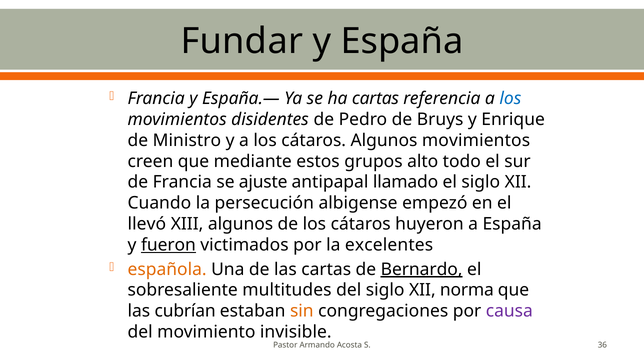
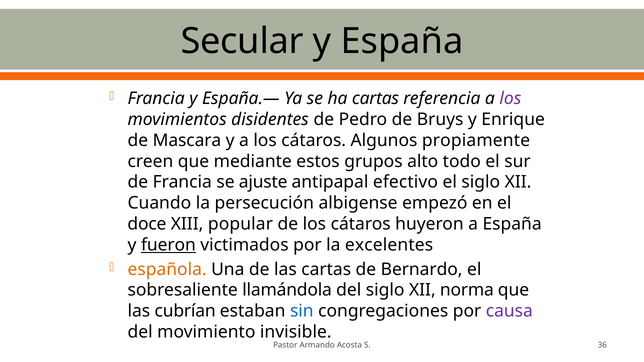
Fundar: Fundar -> Secular (242, 42)
los colour: blue -> purple (510, 99)
Ministro: Ministro -> Mascara (187, 140)
Algunos movimientos: movimientos -> propiamente (476, 140)
llamado: llamado -> efectivo (405, 182)
llevó: llevó -> doce (147, 224)
XIII algunos: algunos -> popular (240, 224)
Bernardo underline: present -> none (422, 269)
multitudes: multitudes -> llamándola (287, 290)
sin colour: orange -> blue (302, 311)
